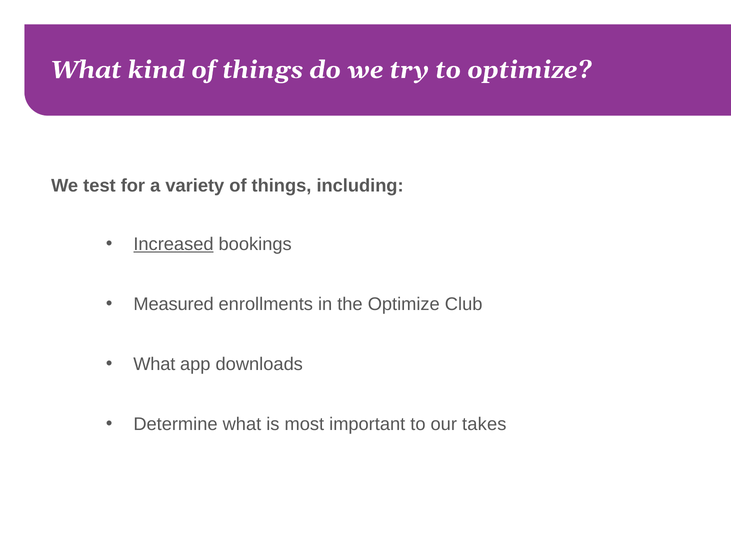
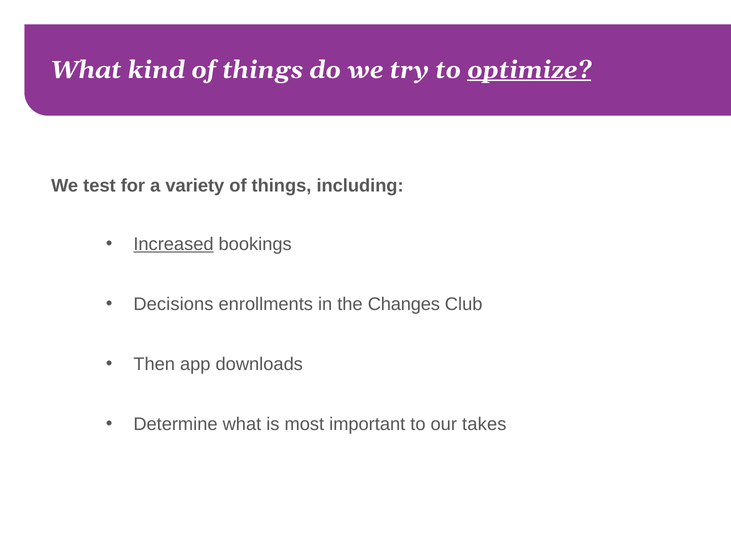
optimize underline: none -> present (529, 70)
Measured: Measured -> Decisions (173, 304)
the Optimize: Optimize -> Changes (404, 304)
What: What -> Then (154, 364)
